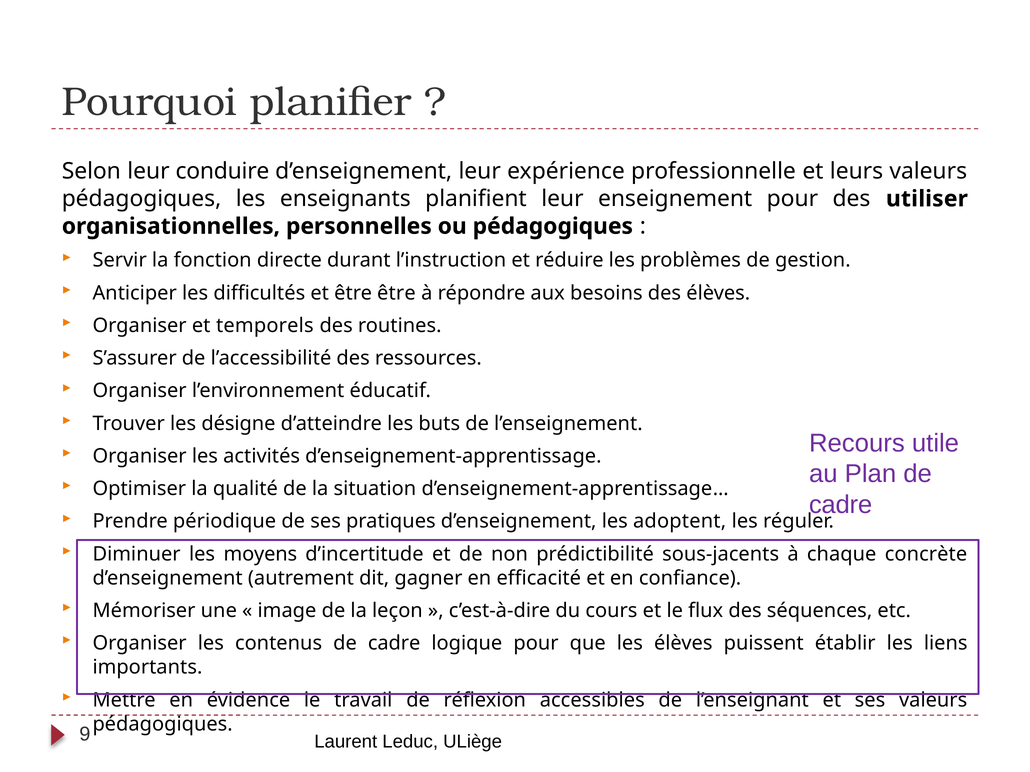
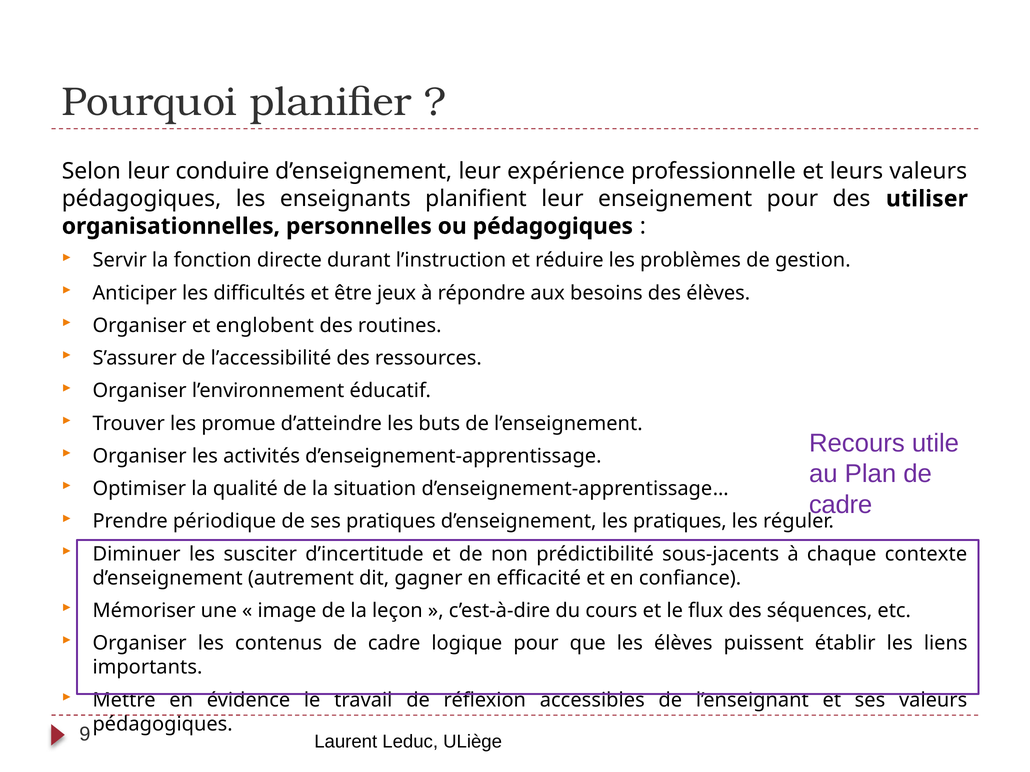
être être: être -> jeux (397, 293)
temporels: temporels -> englobent (265, 326)
désigne: désigne -> promue (239, 424)
les adoptent: adoptent -> pratiques (680, 522)
moyens: moyens -> susciter (260, 554)
concrète: concrète -> contexte (926, 554)
